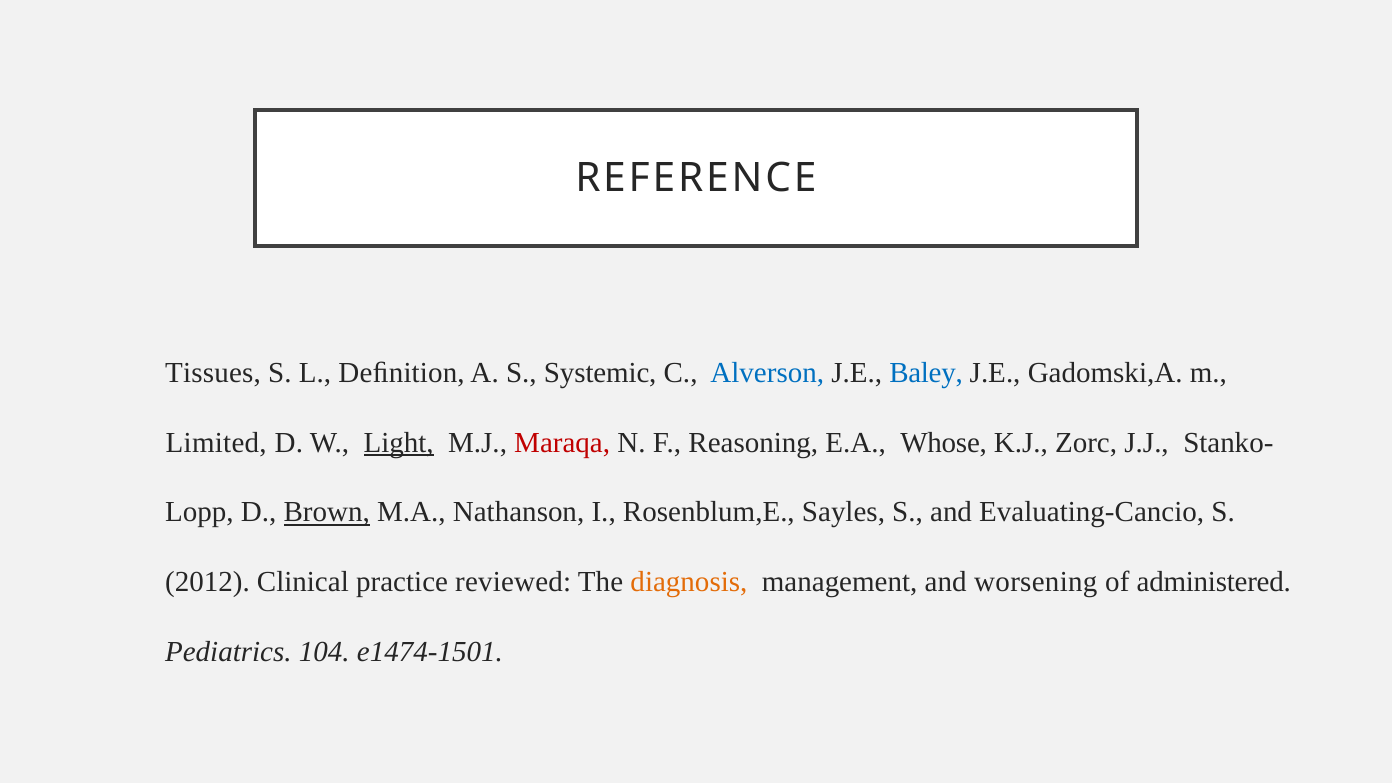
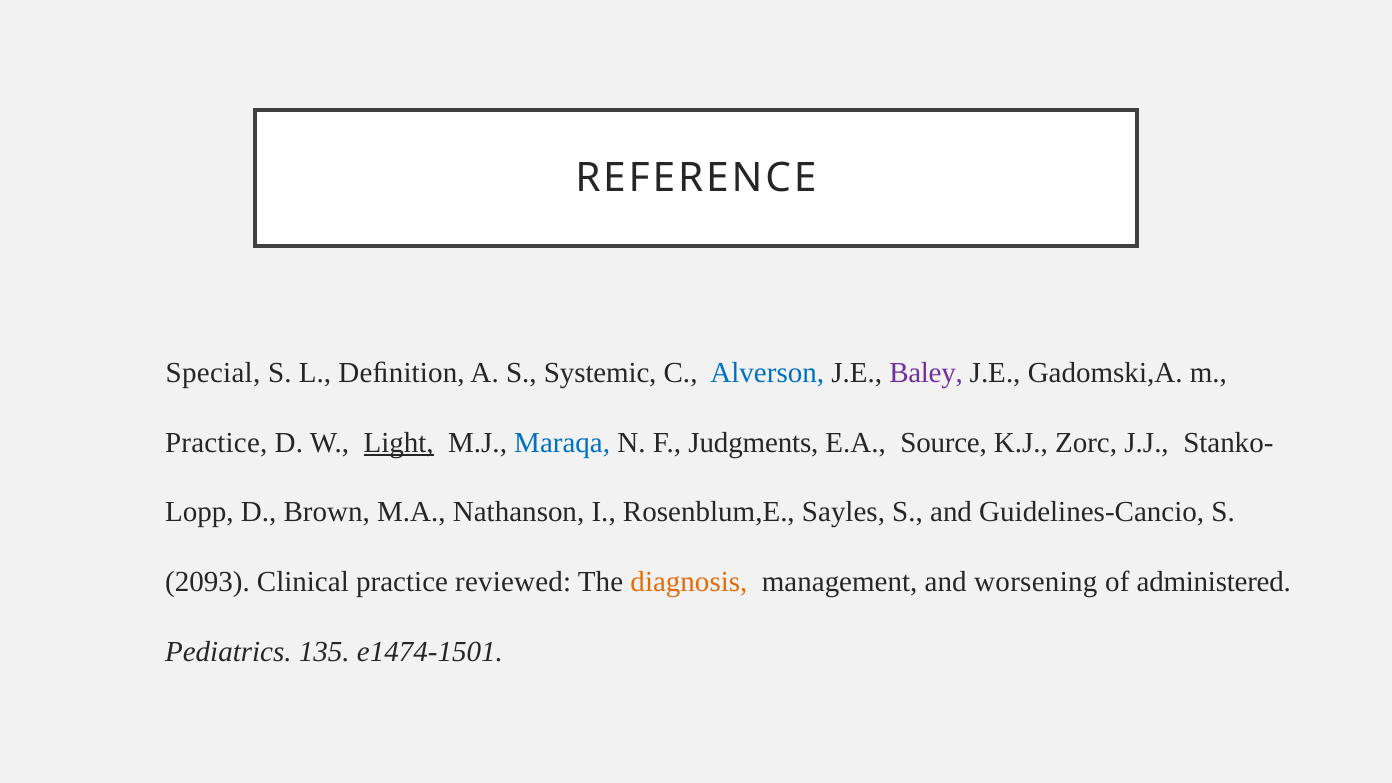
Tissues: Tissues -> Special (213, 373)
Baley colour: blue -> purple (926, 373)
Limited: Limited -> Practice (216, 442)
Maraqa colour: red -> blue (562, 442)
Reasoning: Reasoning -> Judgments (753, 442)
Whose: Whose -> Source (944, 442)
Brown underline: present -> none (327, 512)
Evaluating-Cancio: Evaluating-Cancio -> Guidelines-Cancio (1092, 512)
2012: 2012 -> 2093 (207, 582)
104: 104 -> 135 (324, 652)
